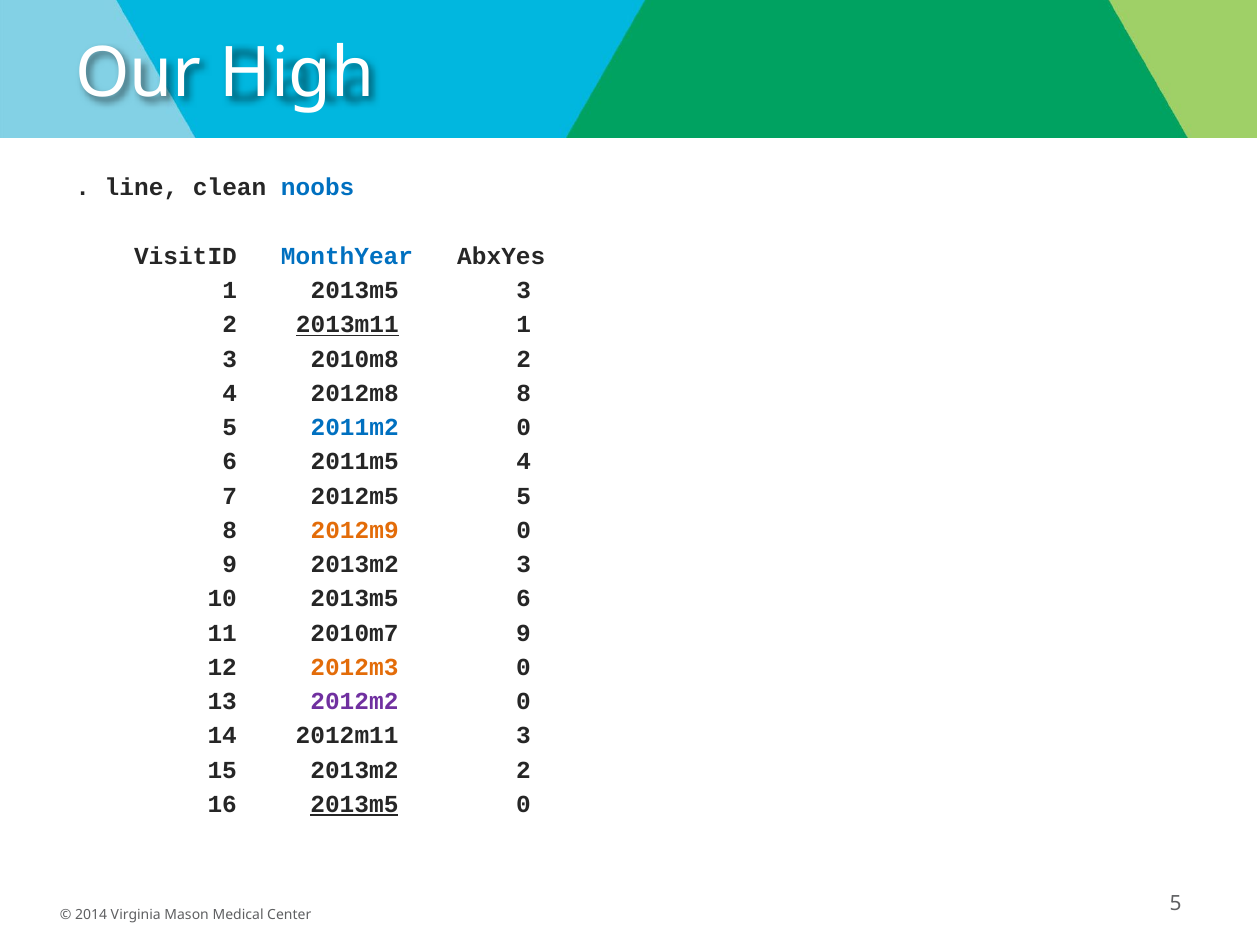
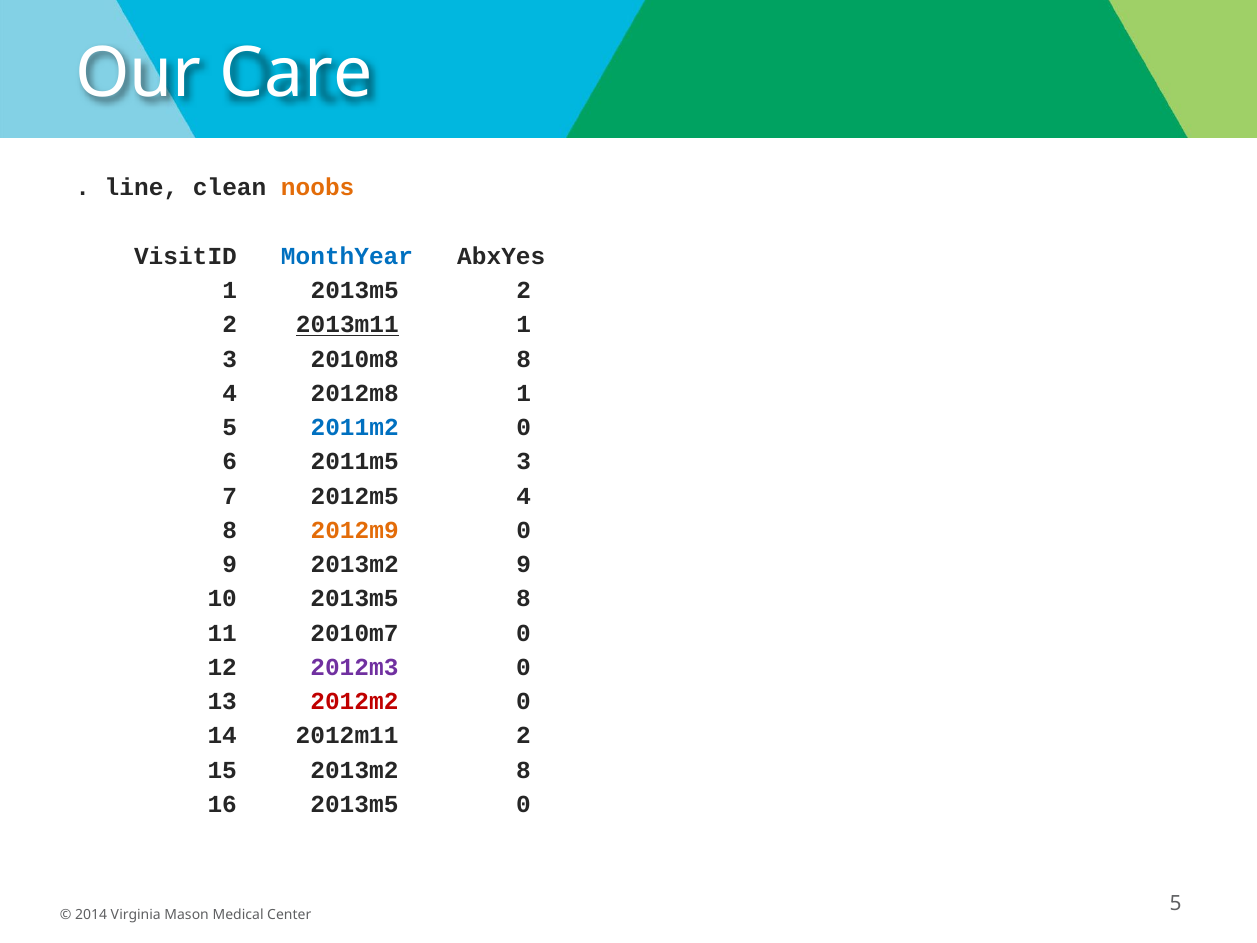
High: High -> Care (297, 74)
noobs colour: blue -> orange (318, 188)
2013m5 3: 3 -> 2 (524, 290)
2010m8 2: 2 -> 8 (524, 359)
2012m8 8: 8 -> 1 (524, 393)
2011m5 4: 4 -> 3 (524, 462)
2012m5 5: 5 -> 4 (524, 496)
2013m2 3: 3 -> 9 (524, 564)
2013m5 6: 6 -> 8 (523, 599)
2010m7 9: 9 -> 0 (523, 633)
2012m3 colour: orange -> purple (354, 667)
2012m2 colour: purple -> red (354, 701)
2012m11 3: 3 -> 2 (523, 736)
2013m2 2: 2 -> 8 (523, 770)
2013m5 underline: present -> none (354, 804)
